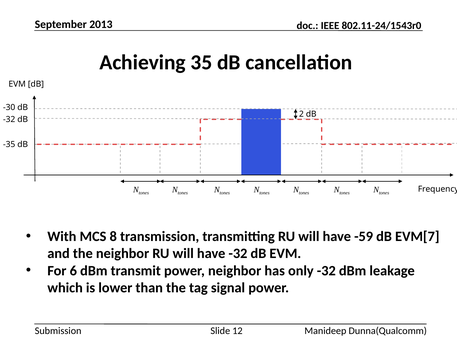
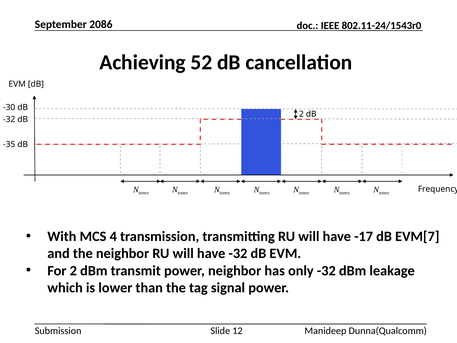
2013: 2013 -> 2086 (101, 24)
35: 35 -> 52 (201, 62)
8: 8 -> 4 (113, 236)
-59: -59 -> -17 (364, 236)
For 6: 6 -> 2 (73, 271)
